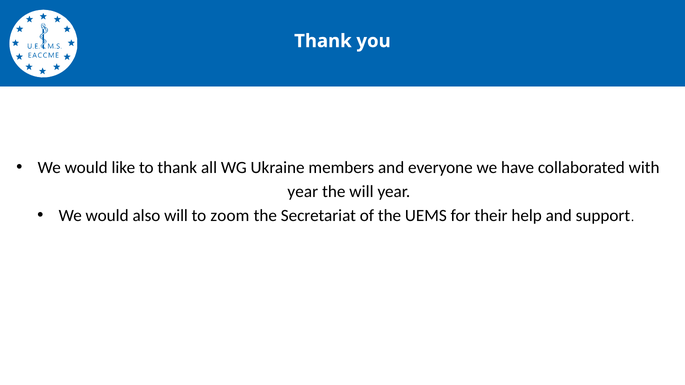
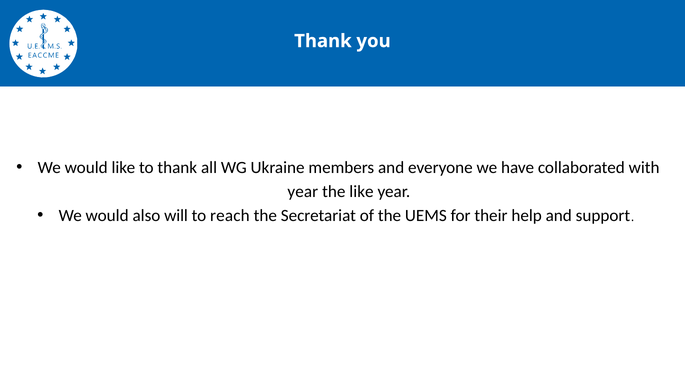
the will: will -> like (361, 192)
zoom: zoom -> reach (230, 216)
